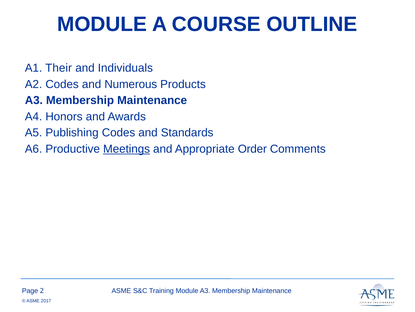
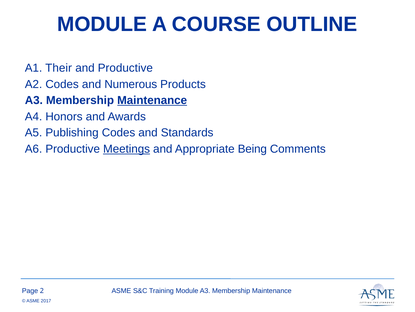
and Individuals: Individuals -> Productive (125, 68)
Maintenance underline: none -> present (152, 100)
Order: Order -> Being (252, 149)
